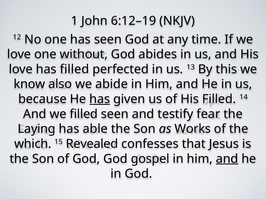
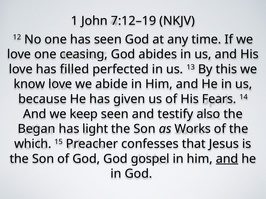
6:12–19: 6:12–19 -> 7:12–19 (134, 21)
without: without -> ceasing (84, 54)
know also: also -> love (60, 84)
has underline: present -> none (100, 99)
His Filled: Filled -> Fears (219, 99)
we filled: filled -> keep (84, 114)
fear: fear -> also (208, 114)
Laying: Laying -> Began (37, 129)
able: able -> light (95, 129)
Revealed: Revealed -> Preacher (92, 144)
